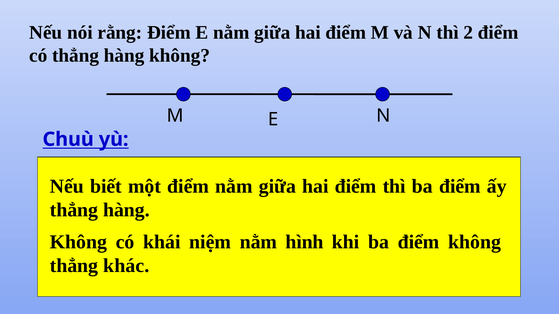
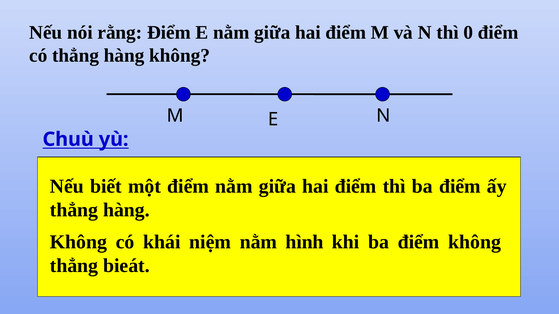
2: 2 -> 0 (468, 32)
khác: khác -> bieát (126, 266)
